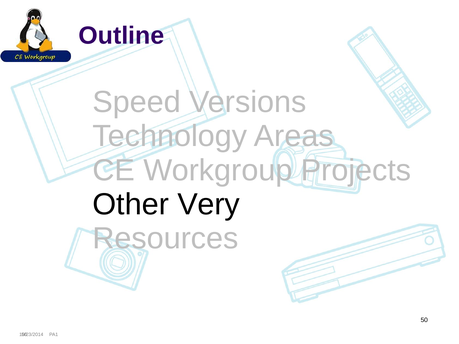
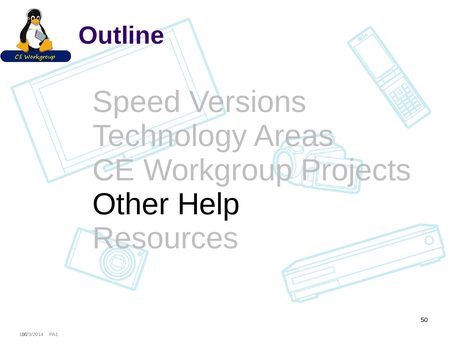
Very: Very -> Help (209, 205)
